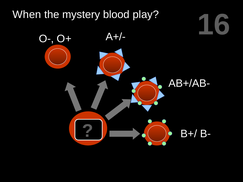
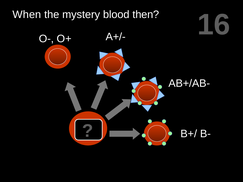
play: play -> then (146, 15)
